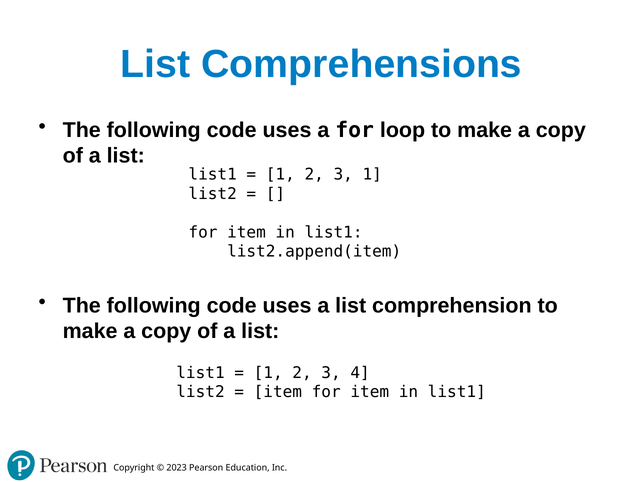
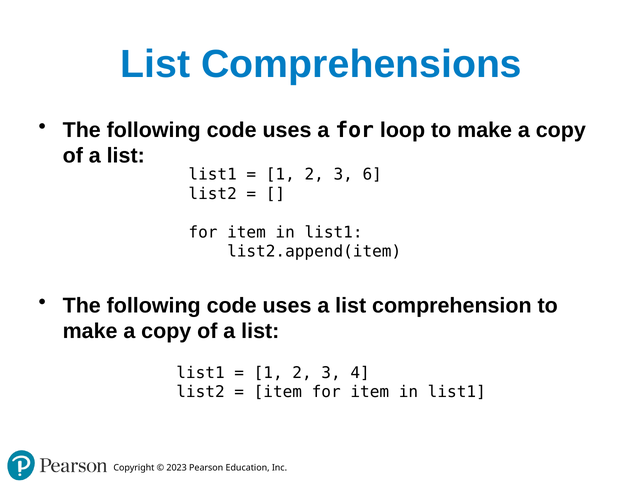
3 1: 1 -> 6 (372, 175)
